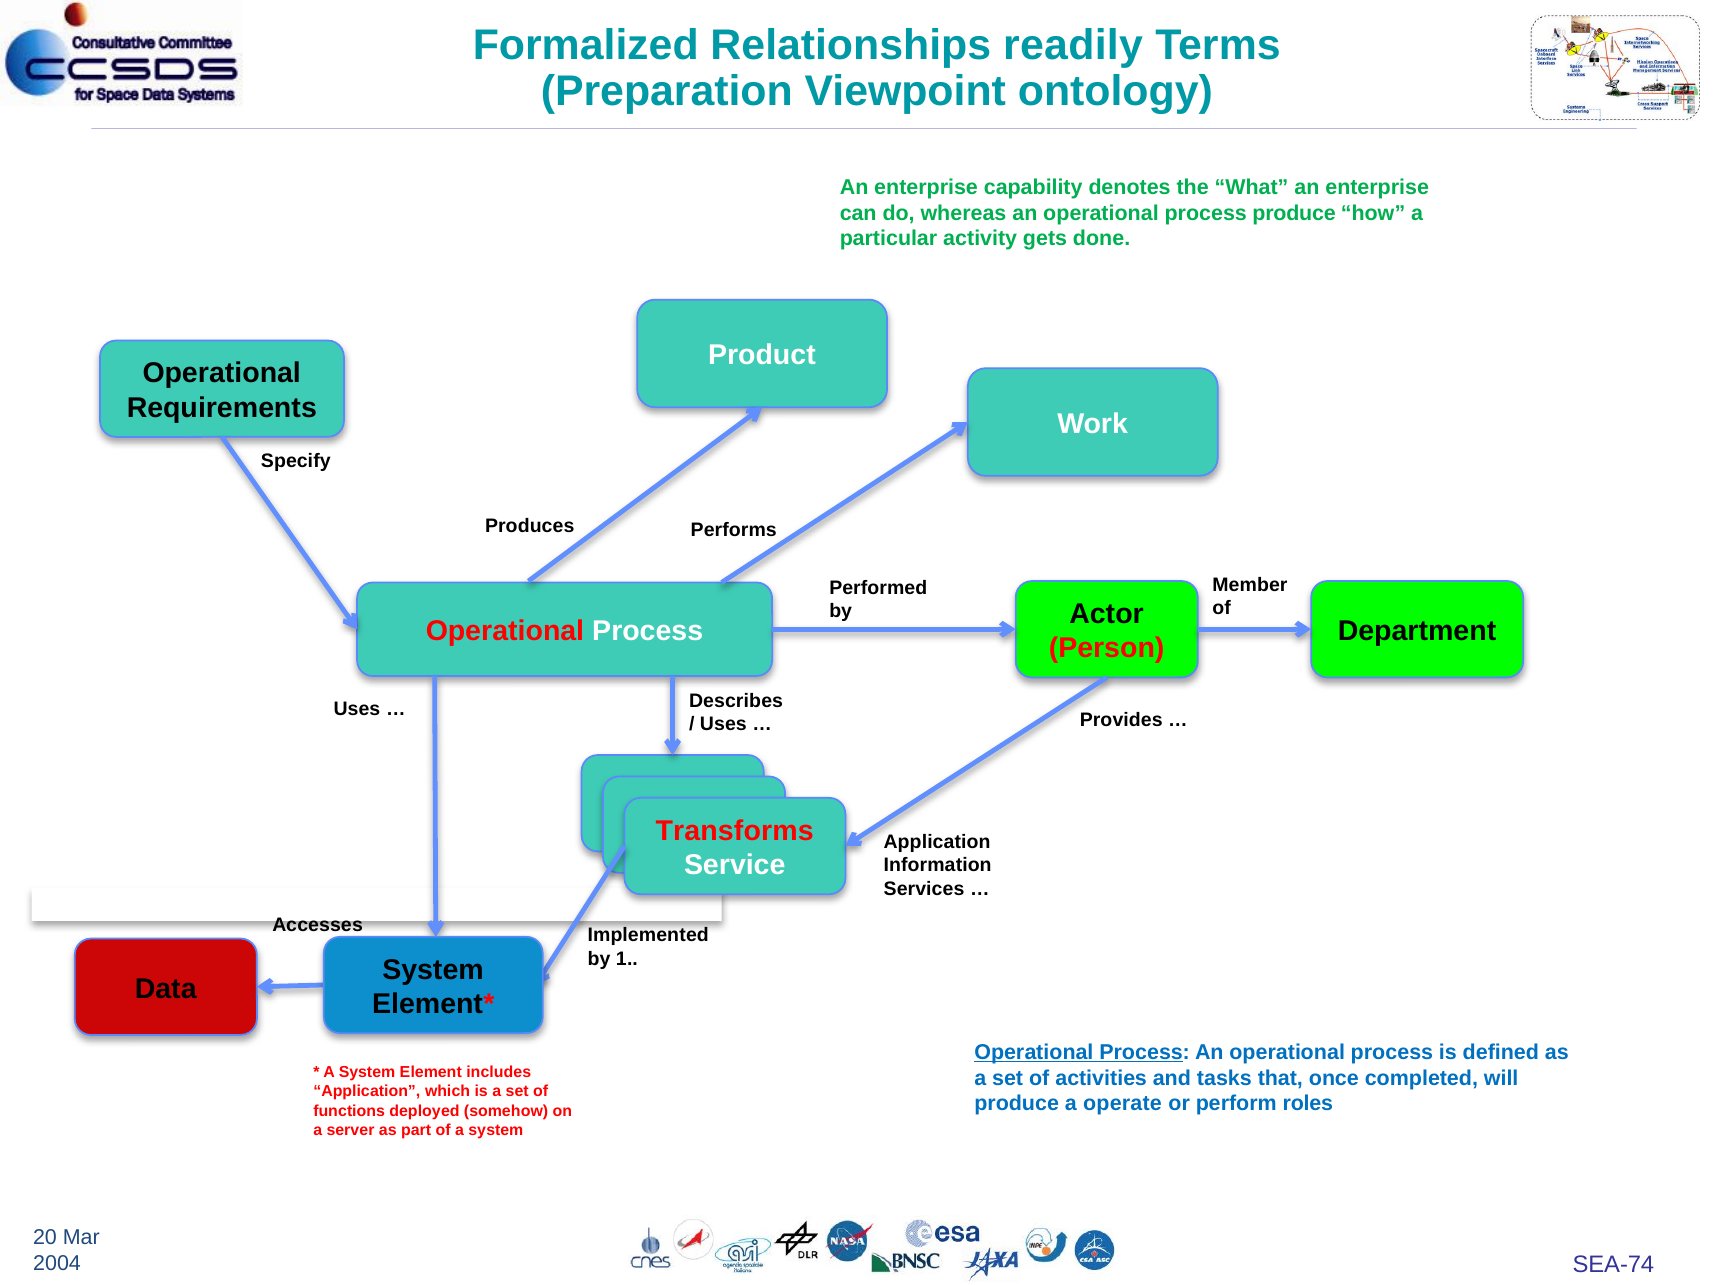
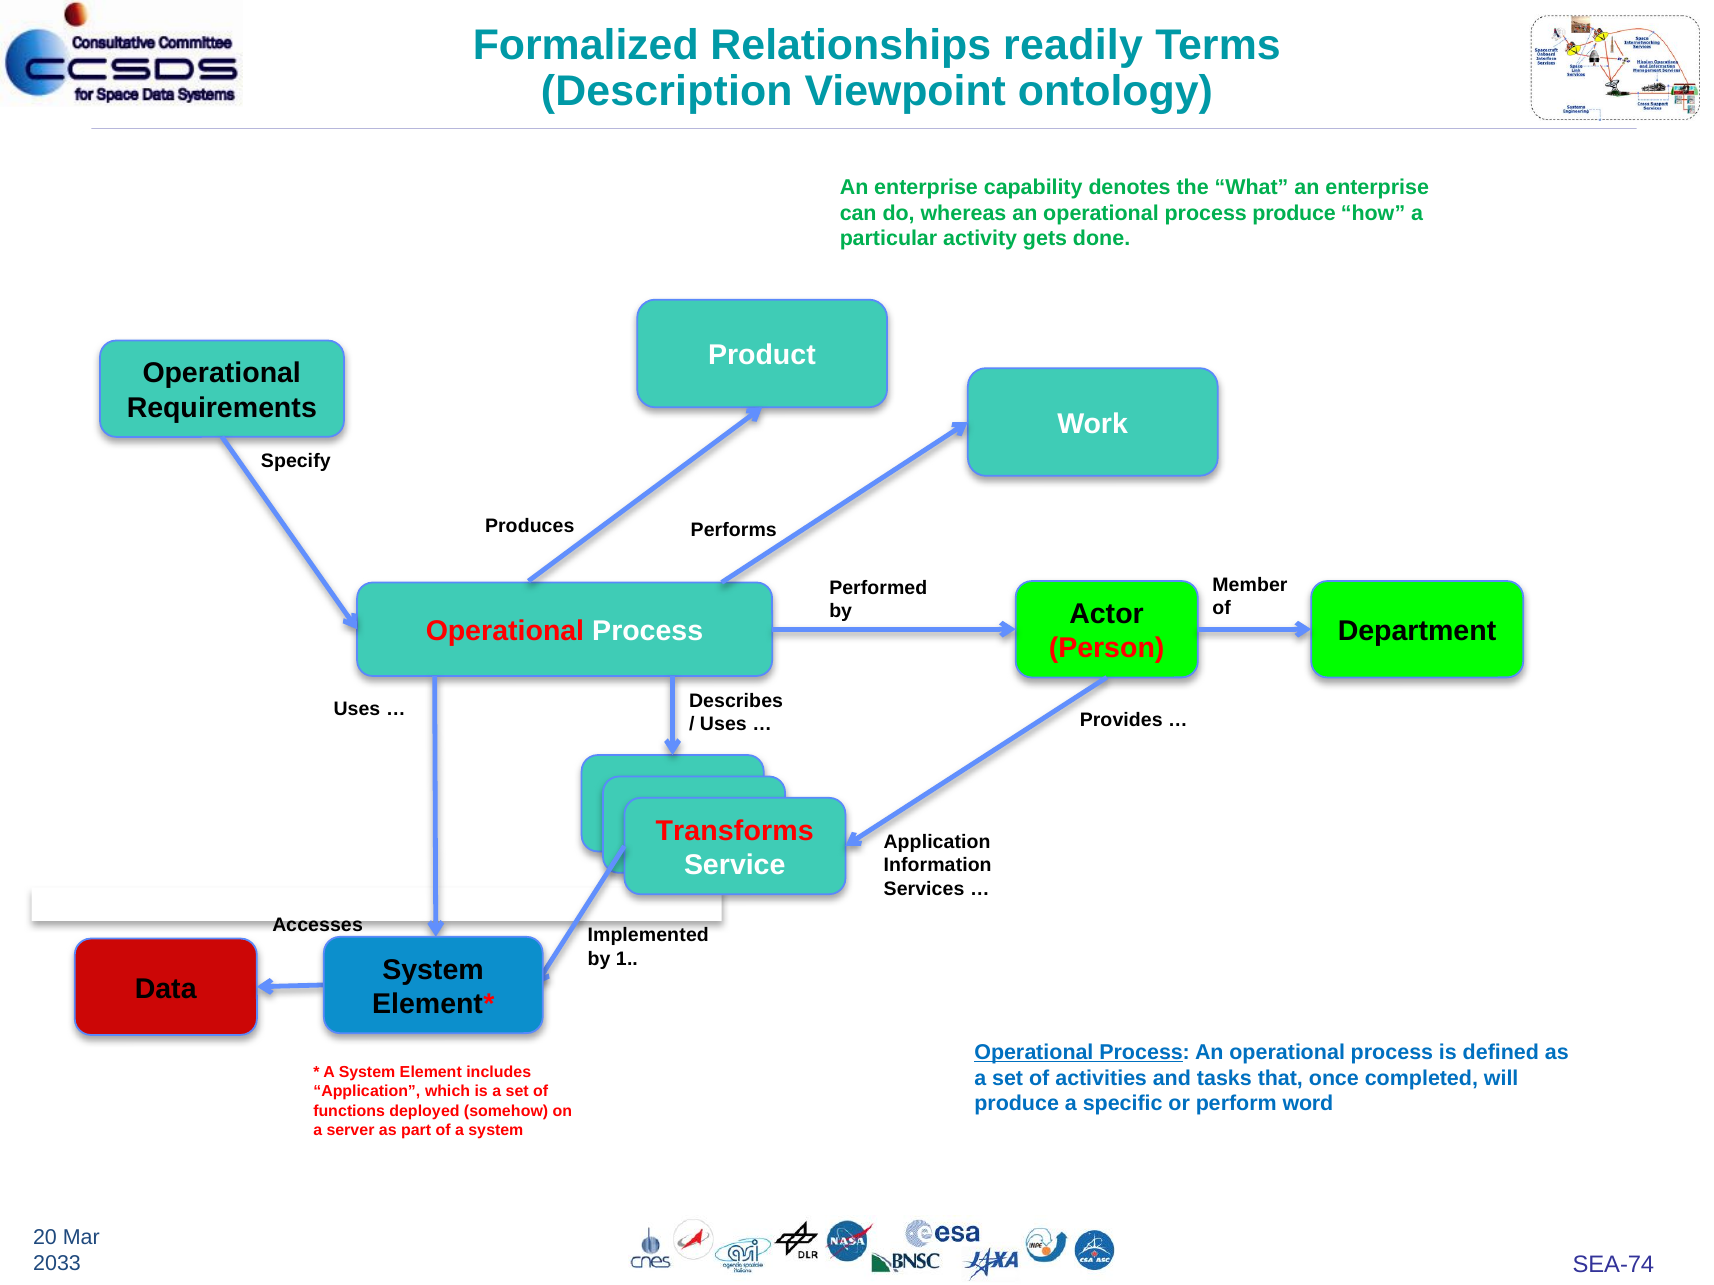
Preparation: Preparation -> Description (667, 91)
operate: operate -> specific (1123, 1104)
roles: roles -> word (1308, 1104)
2004: 2004 -> 2033 (57, 1264)
